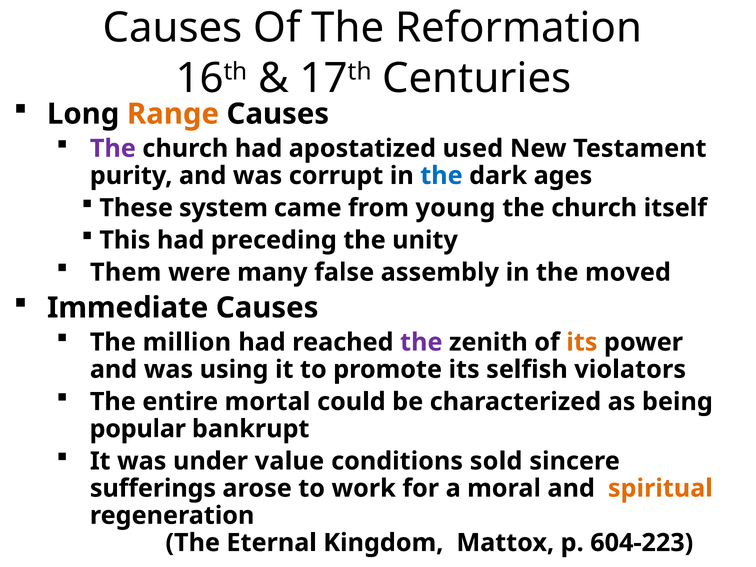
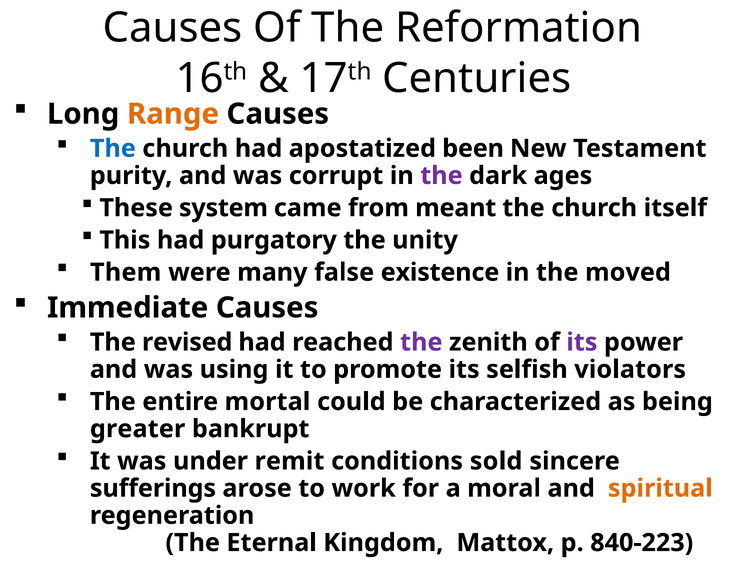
The colour: purple -> blue (113, 148)
used: used -> been (473, 148)
the colour: blue -> purple (441, 176)
young: young -> meant (456, 208)
preceding: preceding -> purgatory (274, 240)
assembly: assembly -> existence (440, 272)
million: million -> revised (187, 342)
its colour: orange -> purple (582, 342)
popular: popular -> greater (138, 429)
value: value -> remit (289, 461)
604‑223: 604‑223 -> 840‑223 (642, 543)
